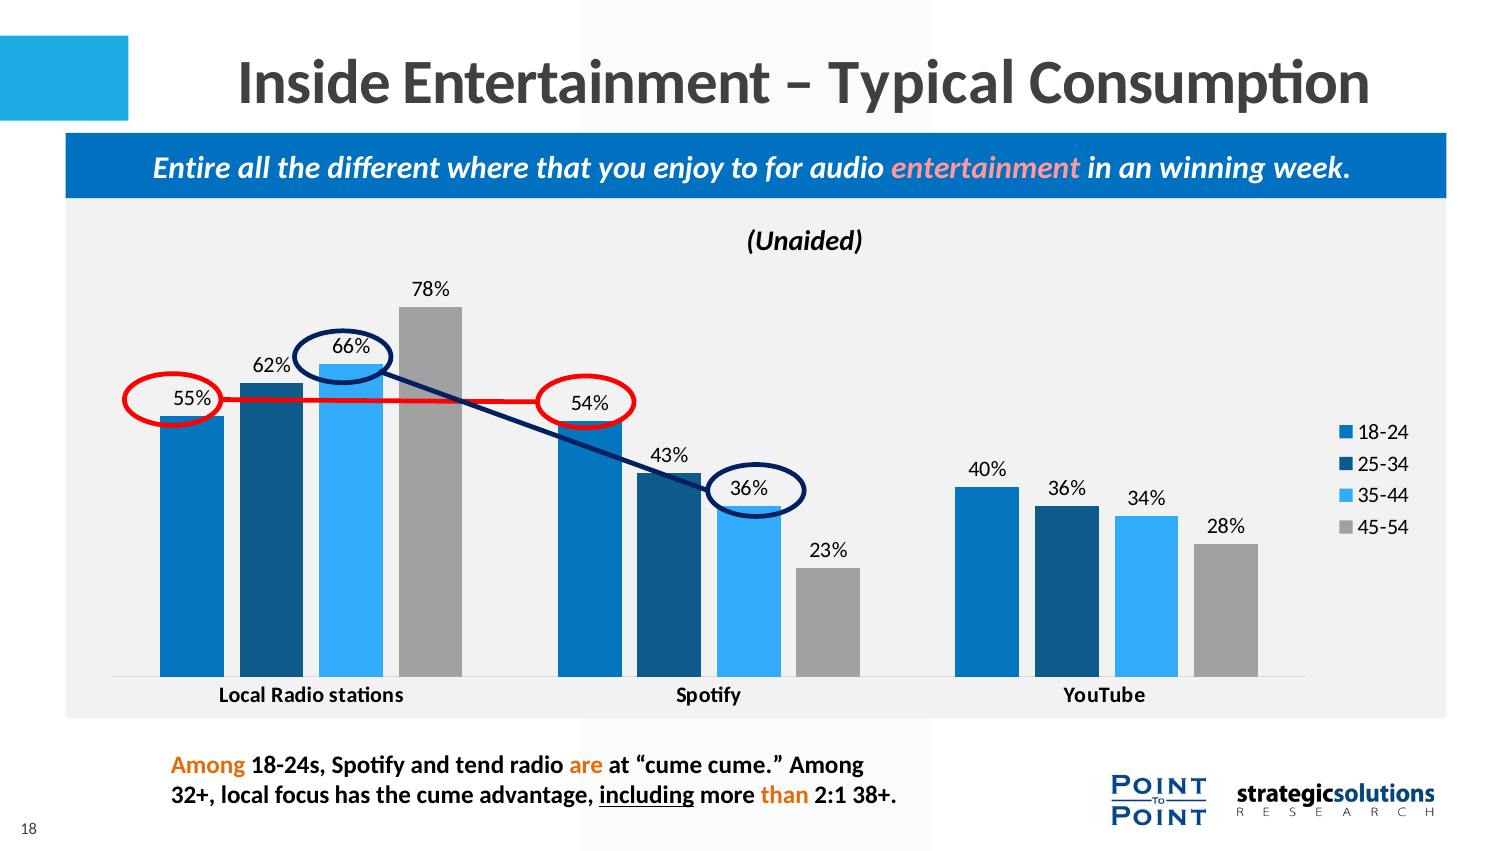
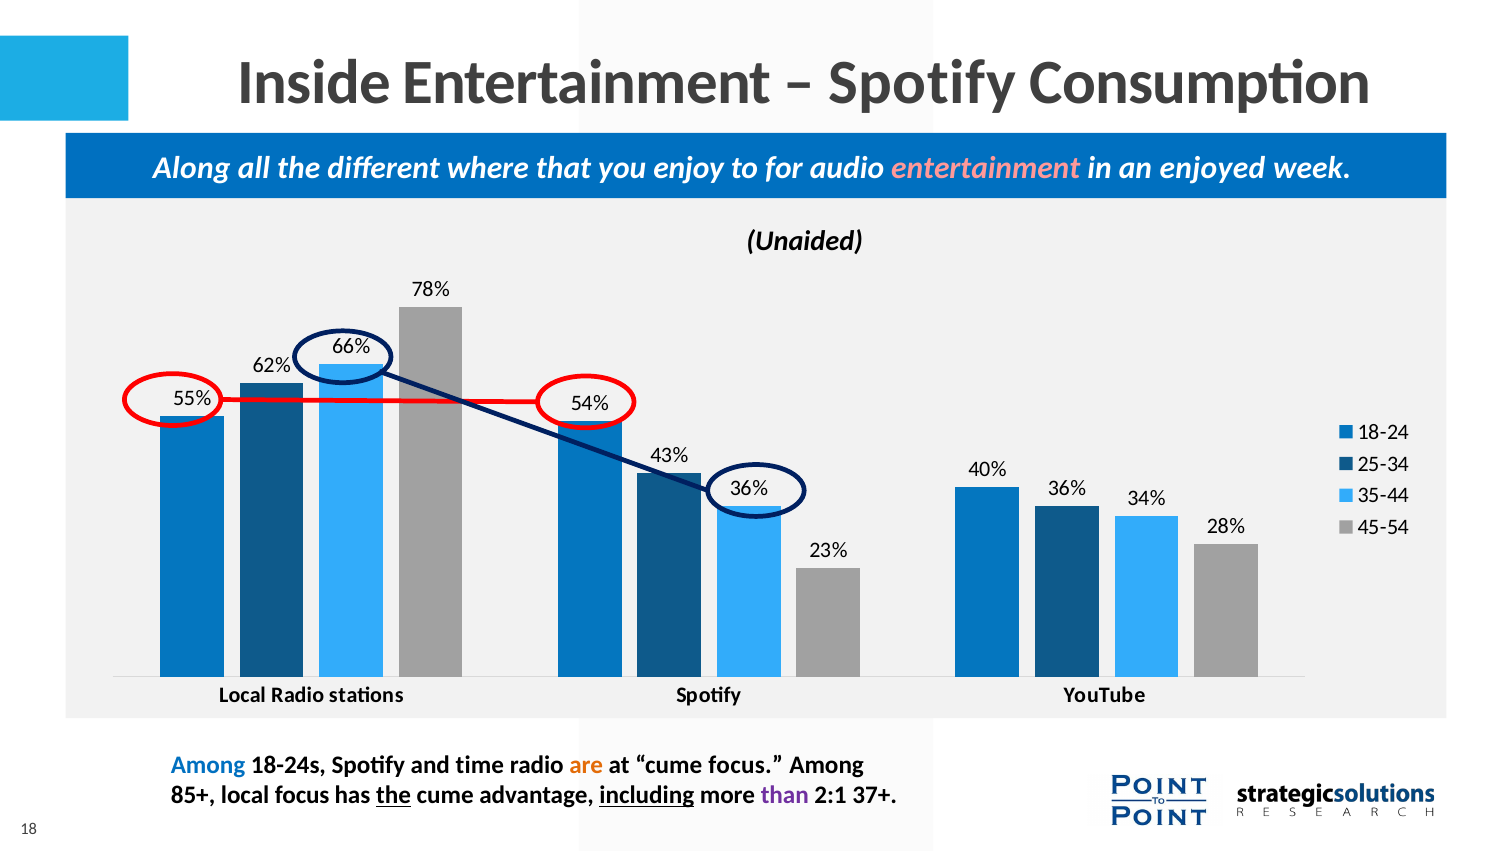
Typical: Typical -> Spotify (922, 82)
Entire: Entire -> Along (192, 168)
winning: winning -> enjoyed (1212, 168)
Among colour: orange -> blue (208, 765)
tend: tend -> time (480, 765)
cume cume: cume -> focus (746, 765)
32+: 32+ -> 85+ (193, 795)
the underline: none -> present (394, 795)
than colour: orange -> purple (785, 795)
38+: 38+ -> 37+ (875, 795)
